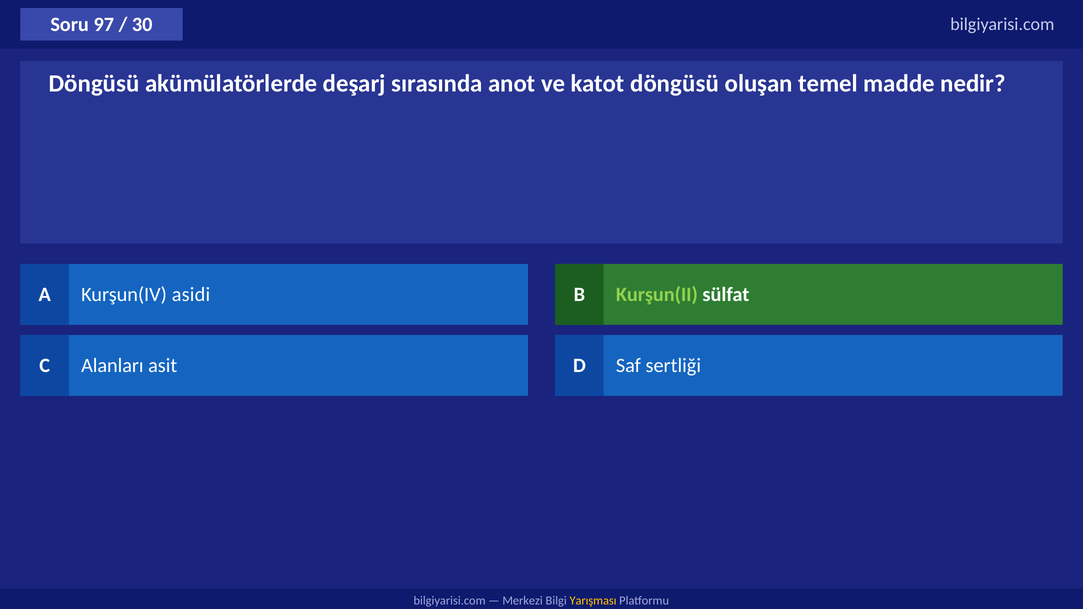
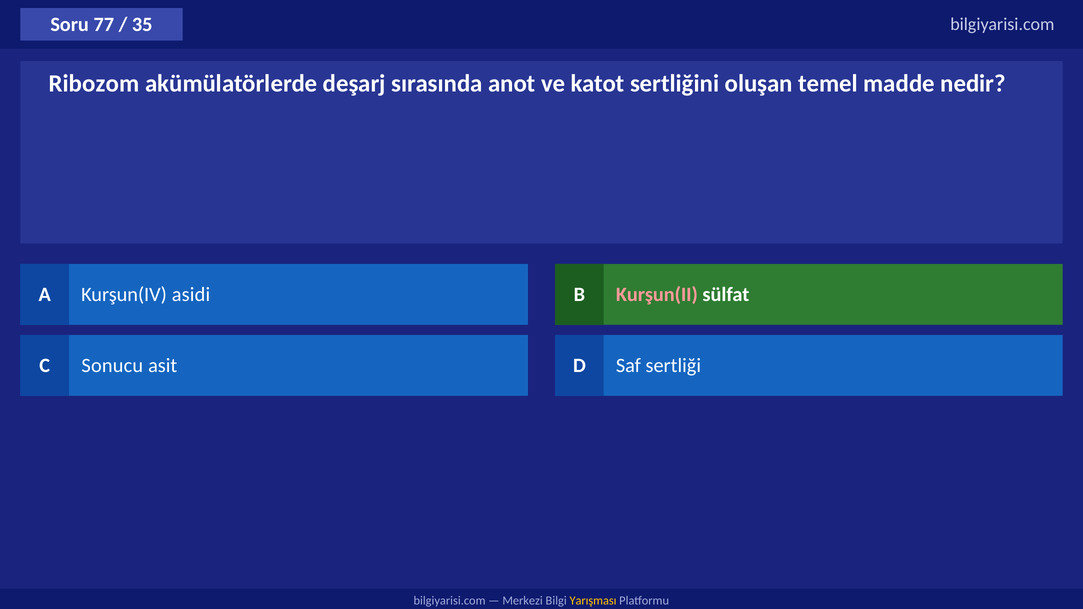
97: 97 -> 77 (104, 25)
30: 30 -> 35 (142, 25)
Döngüsü: Döngüsü -> Ribozom (94, 83)
katot döngüsü: döngüsü -> sertliğini (675, 83)
Kurşun(II colour: light green -> pink (657, 295)
Alanları: Alanları -> Sonucu (112, 366)
